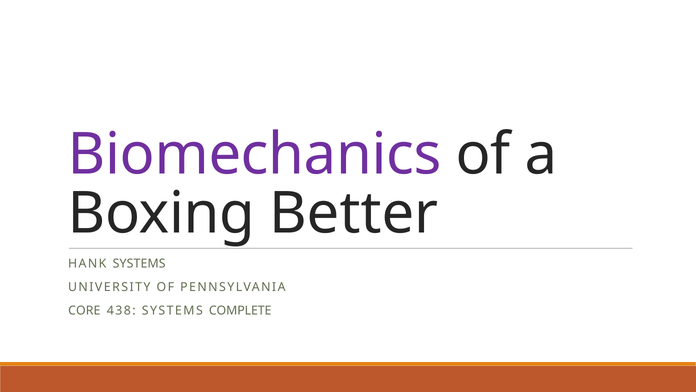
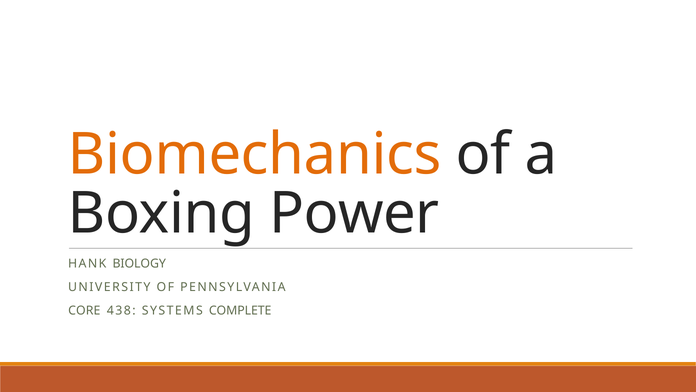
Biomechanics colour: purple -> orange (255, 154)
Better: Better -> Power (354, 213)
HANK SYSTEMS: SYSTEMS -> BIOLOGY (139, 264)
